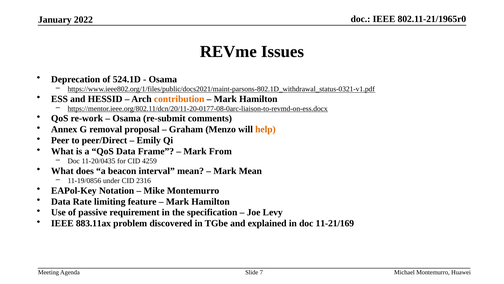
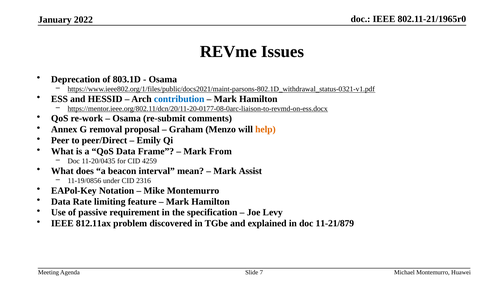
524.1D: 524.1D -> 803.1D (127, 79)
contribution colour: orange -> blue (179, 99)
Mark Mean: Mean -> Assist (250, 171)
883.11ax: 883.11ax -> 812.11ax (93, 223)
11-21/169: 11-21/169 -> 11-21/879 (335, 223)
